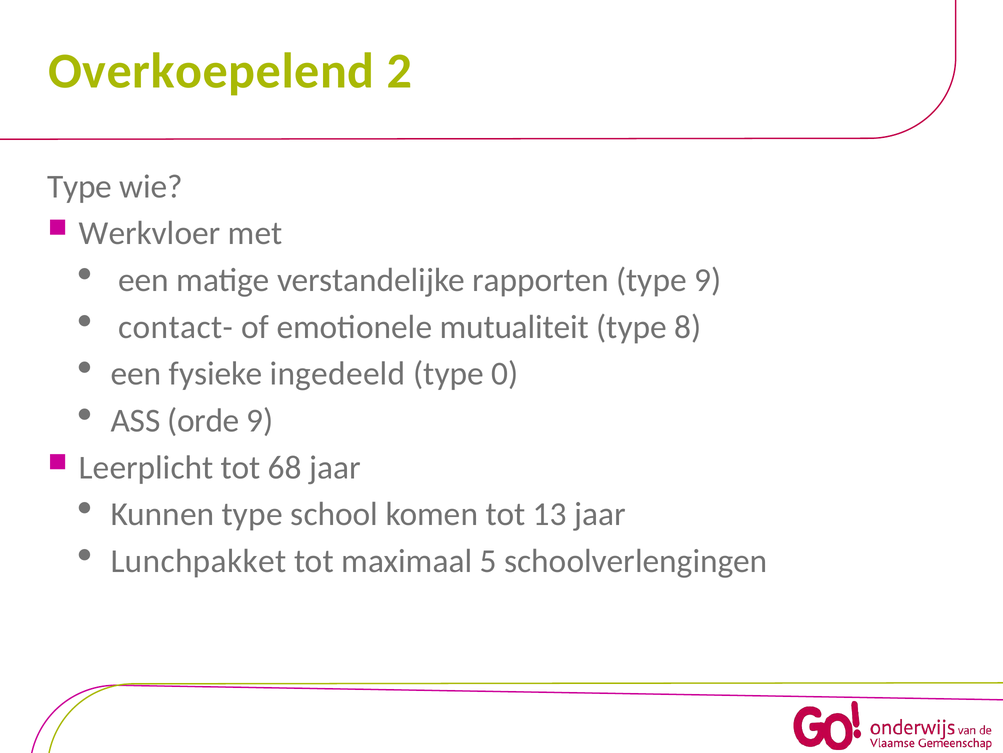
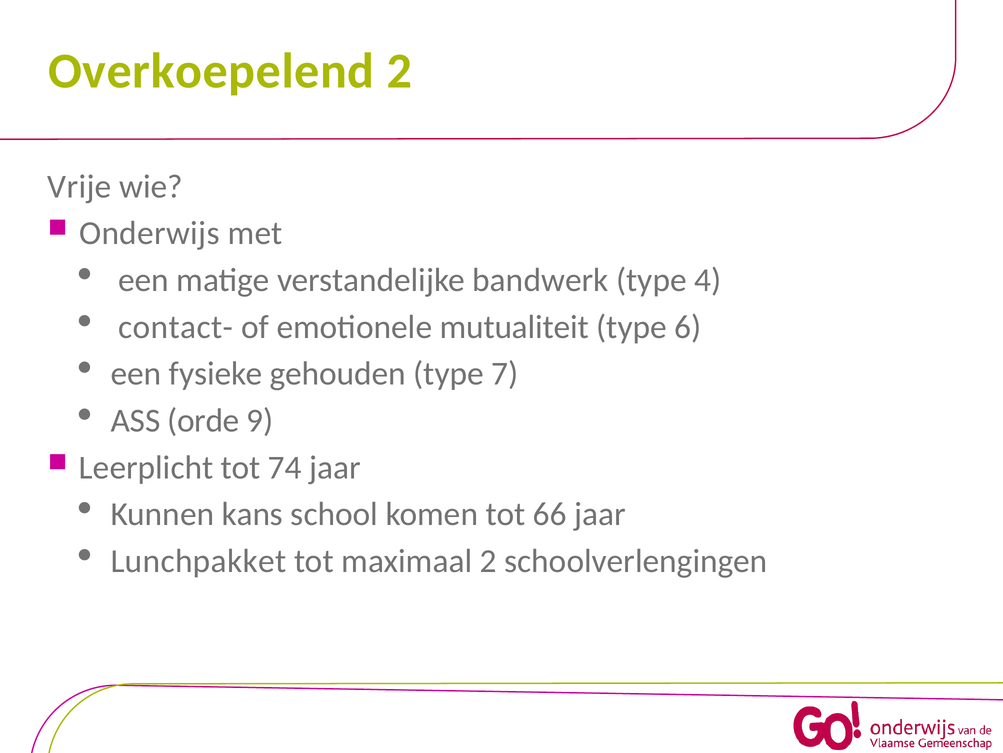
Type: Type -> Vrije (79, 186)
Werkvloer: Werkvloer -> Onderwijs (149, 233)
rapporten: rapporten -> bandwerk (540, 280)
type 9: 9 -> 4 (708, 280)
8: 8 -> 6 (688, 327)
ingedeeld: ingedeeld -> gehouden (338, 373)
0: 0 -> 7 (505, 373)
68: 68 -> 74 (285, 467)
Kunnen type: type -> kans (252, 514)
13: 13 -> 66 (550, 514)
maximaal 5: 5 -> 2 (488, 561)
